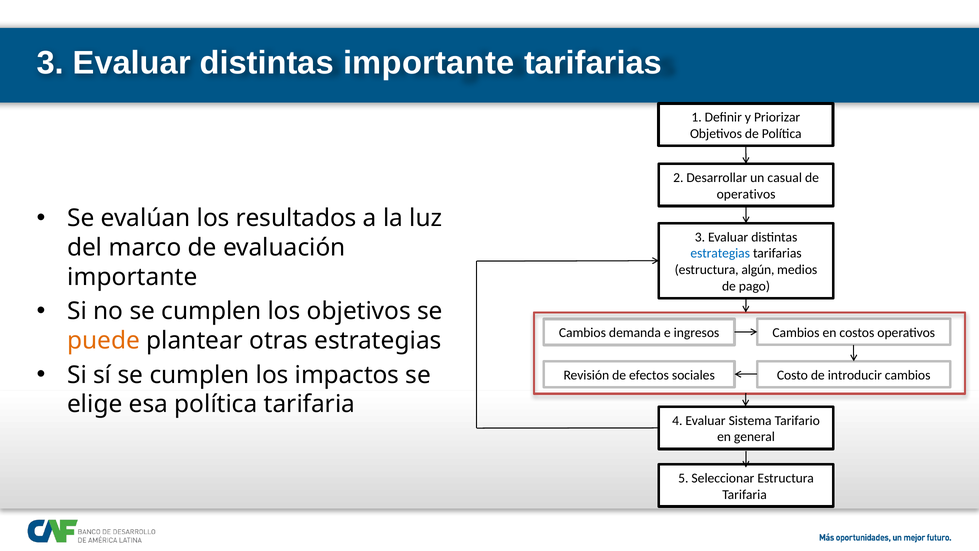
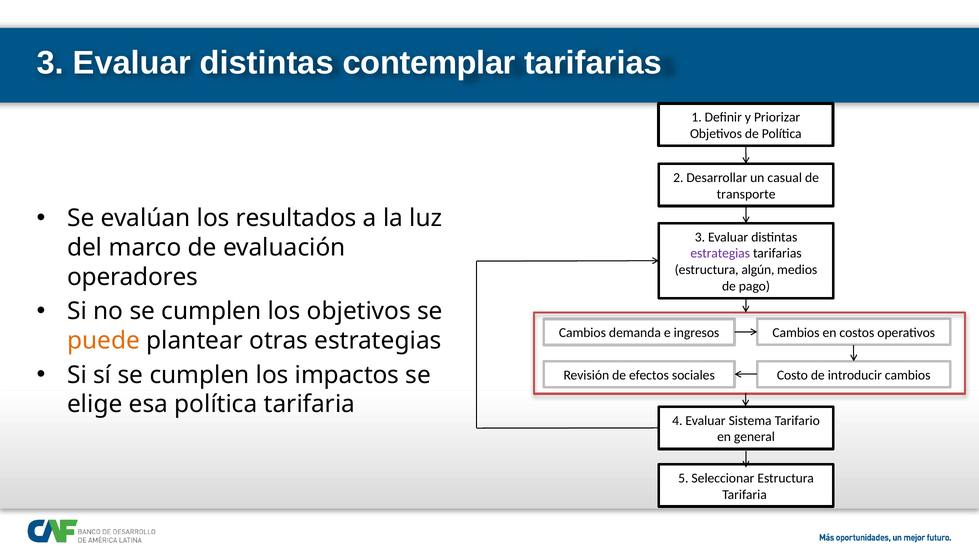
distintas importante: importante -> contemplar (429, 63)
operativos: operativos -> transporte (746, 194)
estrategias colour: blue -> purple (720, 253)
importante: importante -> operadores (133, 277)
